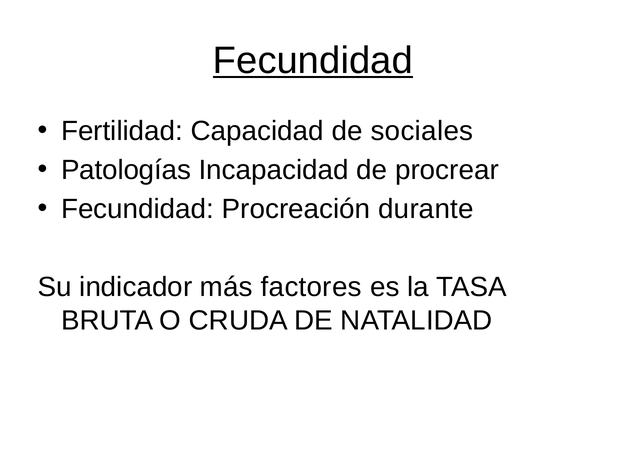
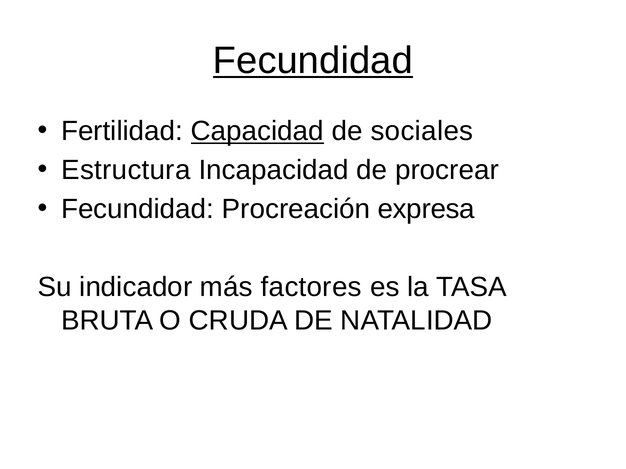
Capacidad underline: none -> present (257, 131)
Patologías: Patologías -> Estructura (126, 170)
durante: durante -> expresa (426, 209)
